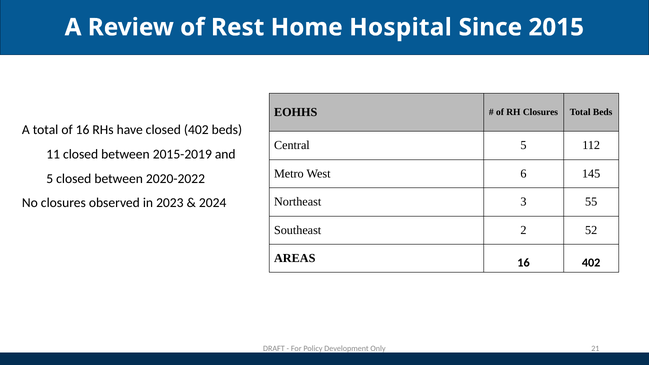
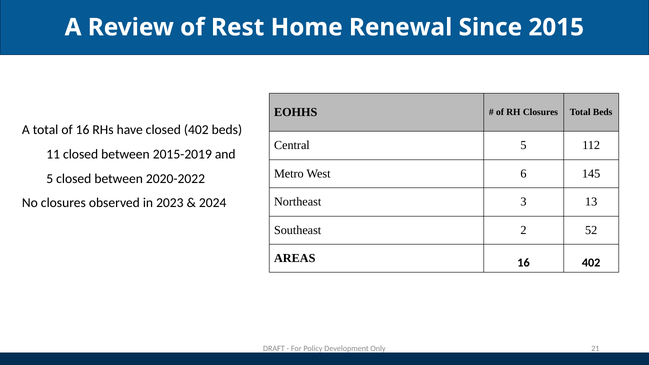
Hospital: Hospital -> Renewal (401, 27)
55​: 55​ -> 13​ (593, 202)
